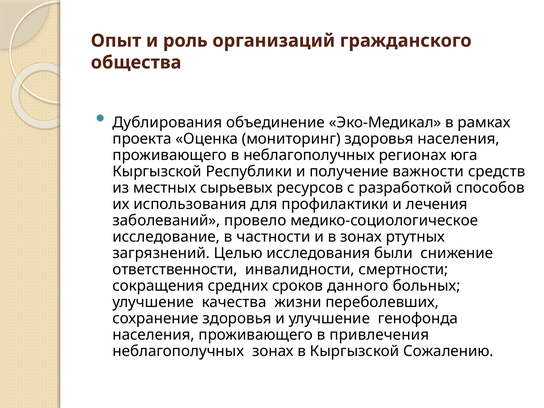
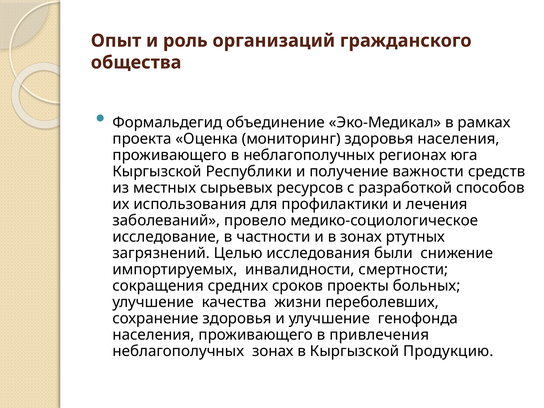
Дублирования: Дублирования -> Формальдегид (167, 123)
ответственности: ответственности -> импортируемых (175, 269)
данного: данного -> проекты (358, 286)
Сожалению: Сожалению -> Продукцию (448, 351)
